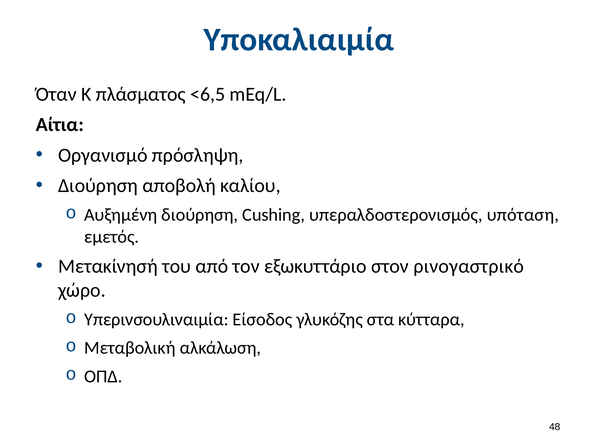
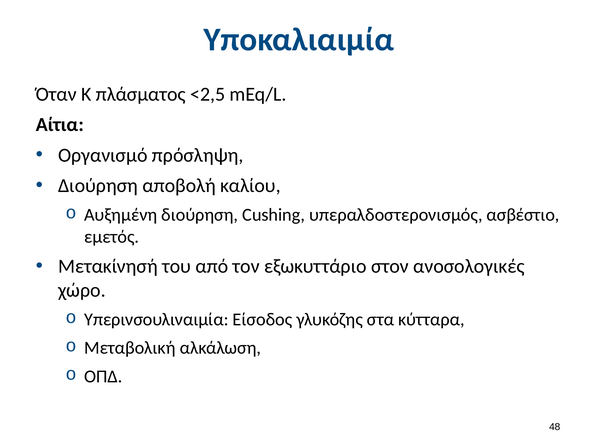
<6,5: <6,5 -> <2,5 (208, 94)
υπόταση: υπόταση -> ασβέστιο (523, 215)
ρινογαστρικό: ρινογαστρικό -> ανοσολογικές (469, 266)
